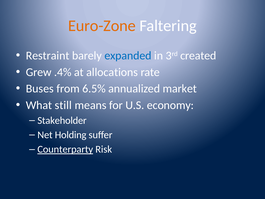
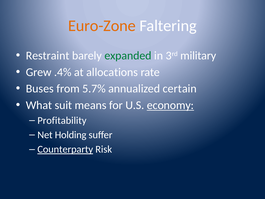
expanded colour: blue -> green (128, 56)
created: created -> military (198, 56)
6.5%: 6.5% -> 5.7% (94, 89)
market: market -> certain (180, 89)
still: still -> suit (63, 105)
economy underline: none -> present (170, 105)
Stakeholder: Stakeholder -> Profitability (62, 120)
